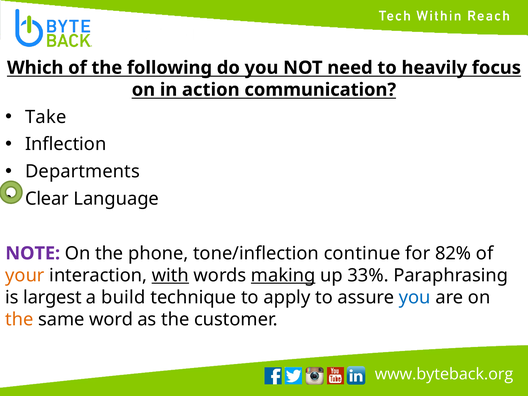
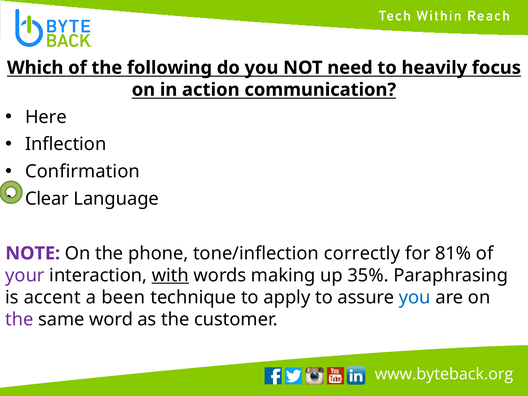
Take: Take -> Here (46, 117)
Departments: Departments -> Confirmation (82, 172)
continue: continue -> correctly (362, 253)
82%: 82% -> 81% (453, 253)
your colour: orange -> purple (25, 275)
making underline: present -> none (283, 275)
33%: 33% -> 35% (368, 275)
largest: largest -> accent (52, 297)
build: build -> been (123, 297)
the colour: orange -> purple (19, 319)
